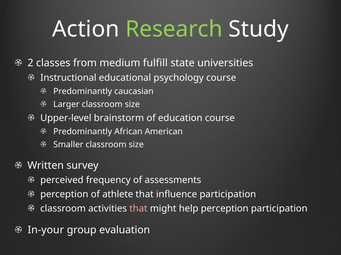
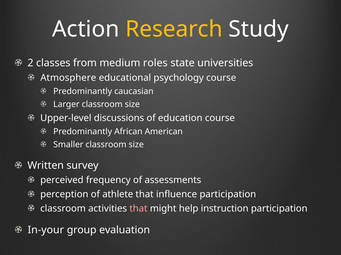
Research colour: light green -> yellow (174, 29)
fulfill: fulfill -> roles (155, 63)
Instructional: Instructional -> Atmosphere (68, 78)
brainstorm: brainstorm -> discussions (119, 118)
help perception: perception -> instruction (225, 209)
